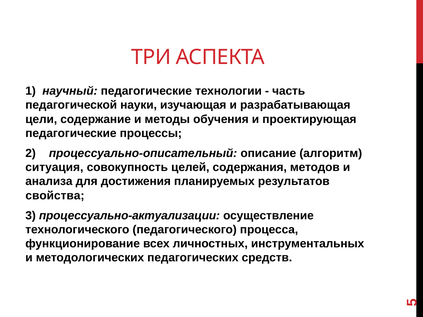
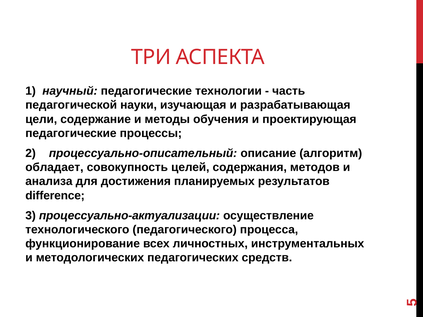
ситуация: ситуация -> обладает (54, 167)
свойства: свойства -> difference (55, 196)
